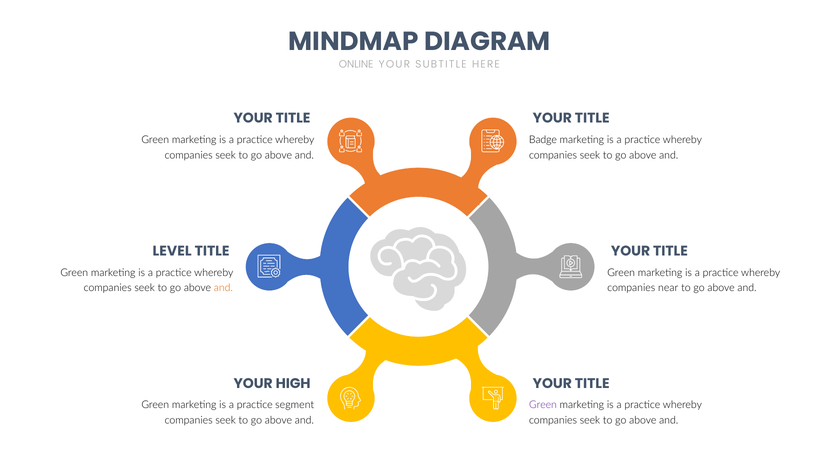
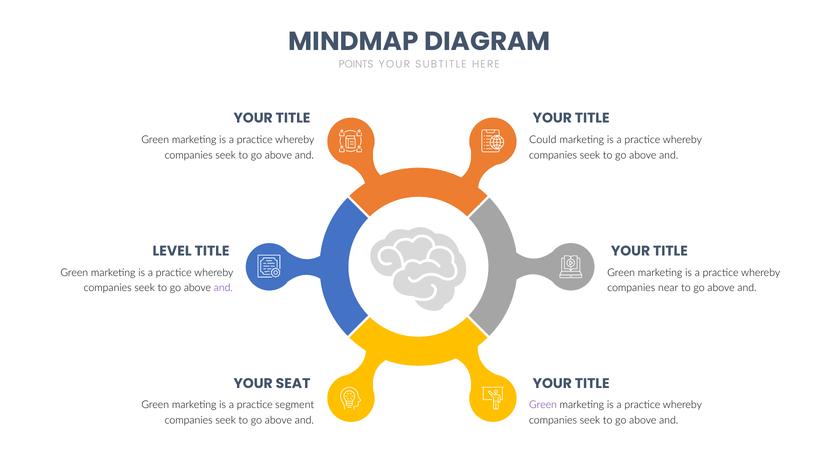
ONLINE: ONLINE -> POINTS (356, 64)
Badge: Badge -> Could (543, 140)
and colour: orange -> purple (223, 288)
HIGH: HIGH -> SEAT (293, 383)
